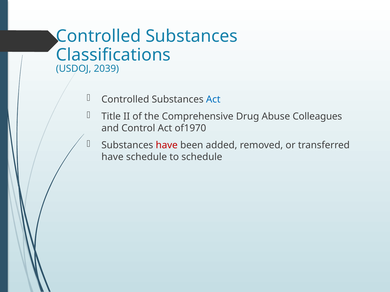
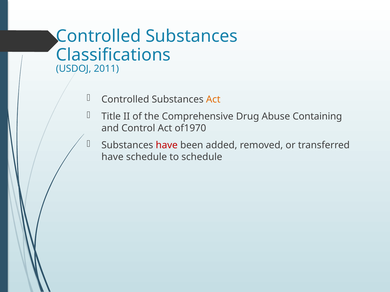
2039: 2039 -> 2011 (106, 69)
Act colour: blue -> orange (213, 99)
Colleagues: Colleagues -> Containing (317, 117)
